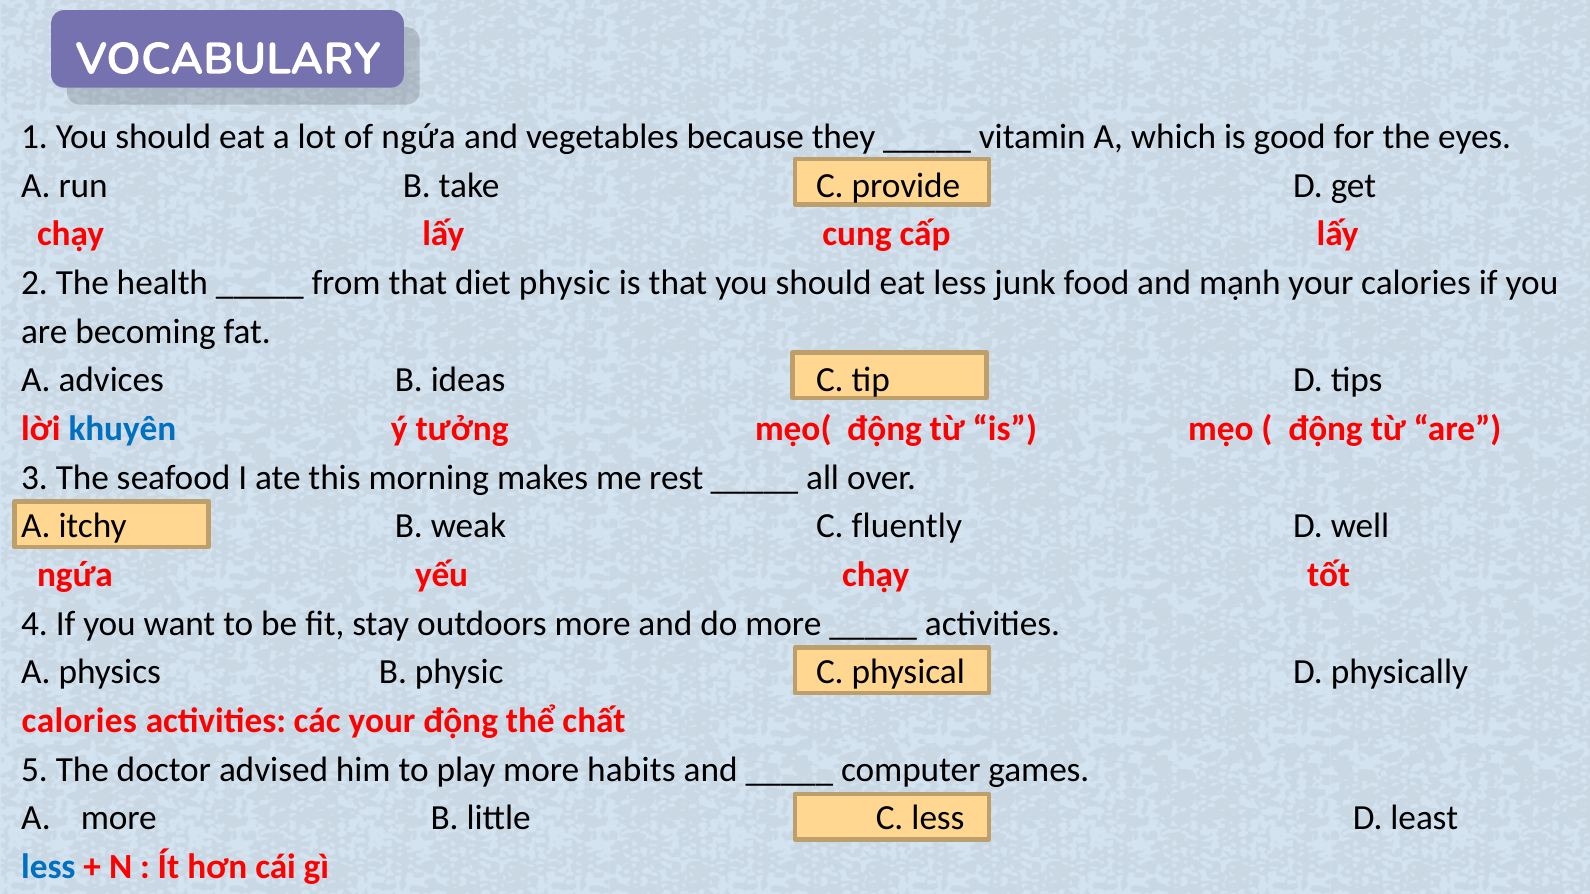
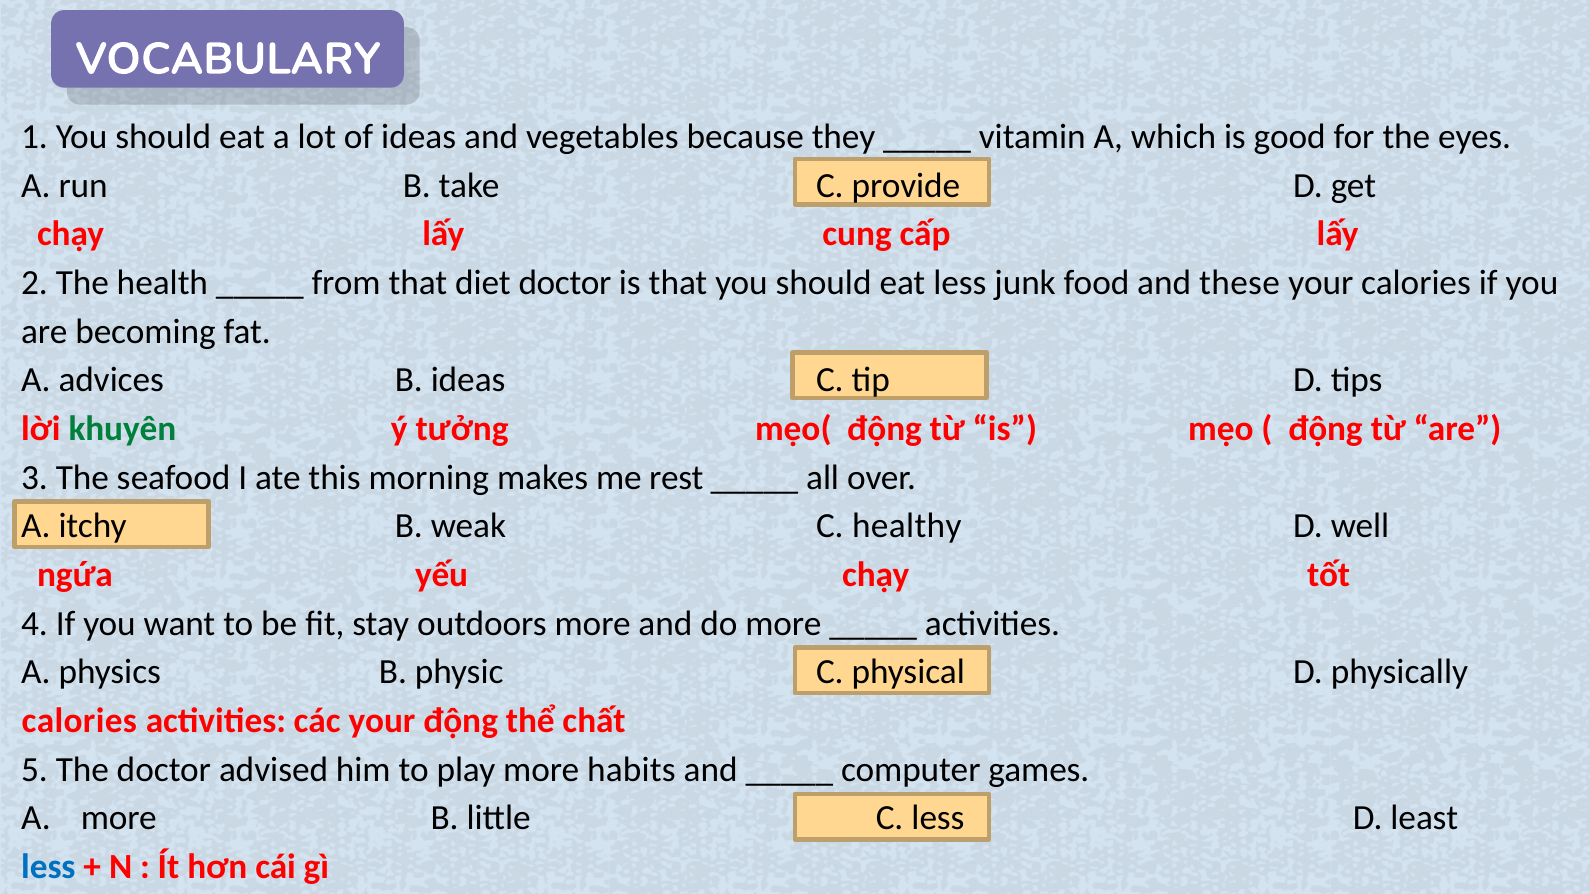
of ngứa: ngứa -> ideas (419, 137)
diet physic: physic -> doctor (565, 283)
mạnh: mạnh -> these (1240, 283)
khuyên colour: blue -> green (122, 429)
fluently: fluently -> healthy (907, 527)
